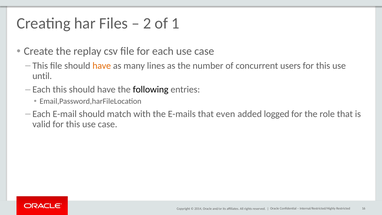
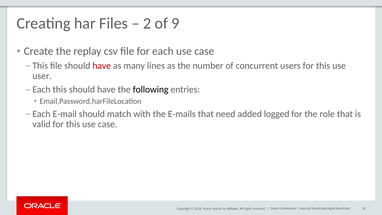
1: 1 -> 9 (176, 23)
have colour: orange -> red (102, 66)
until: until -> user (42, 76)
even: even -> need (226, 114)
